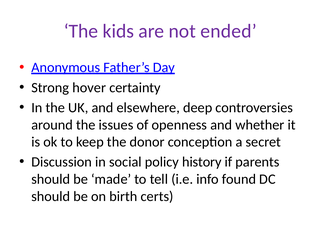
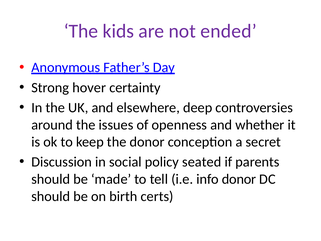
history: history -> seated (202, 162)
info found: found -> donor (239, 179)
